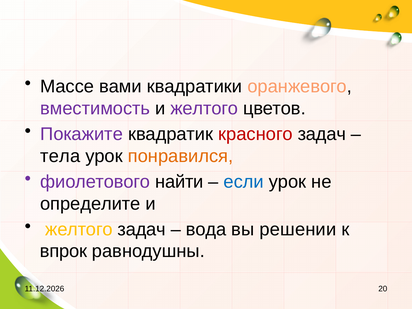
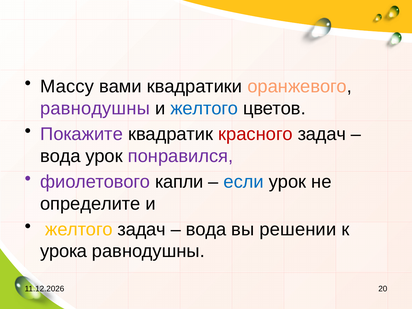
Массе: Массе -> Массу (67, 86)
вместимость: вместимость -> равнодушны (95, 108)
желтого colour: purple -> blue (204, 108)
тела: тела -> вода (60, 156)
понравился colour: orange -> purple (181, 156)
найти: найти -> капли (179, 182)
впрок: впрок -> урока (64, 251)
